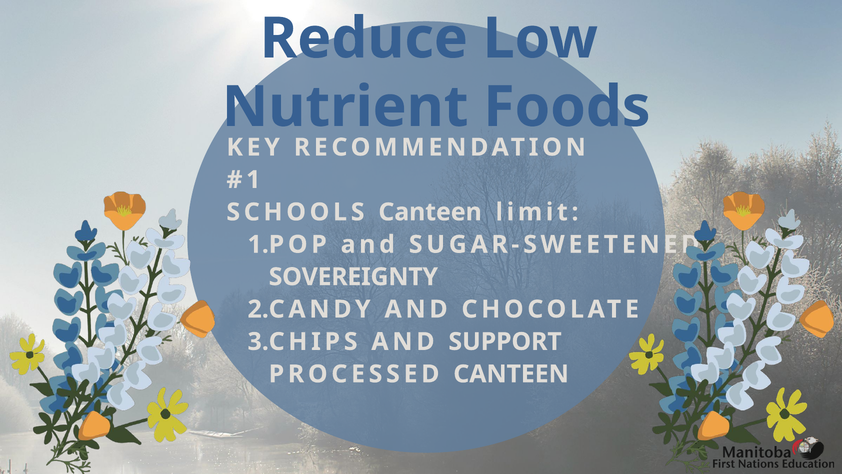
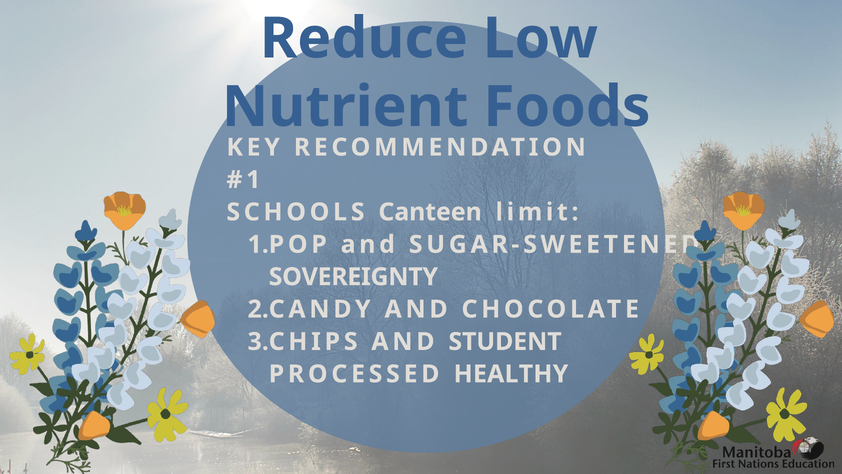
SUPPORT: SUPPORT -> STUDENT (505, 341)
PROCESSED CANTEEN: CANTEEN -> HEALTHY (511, 374)
